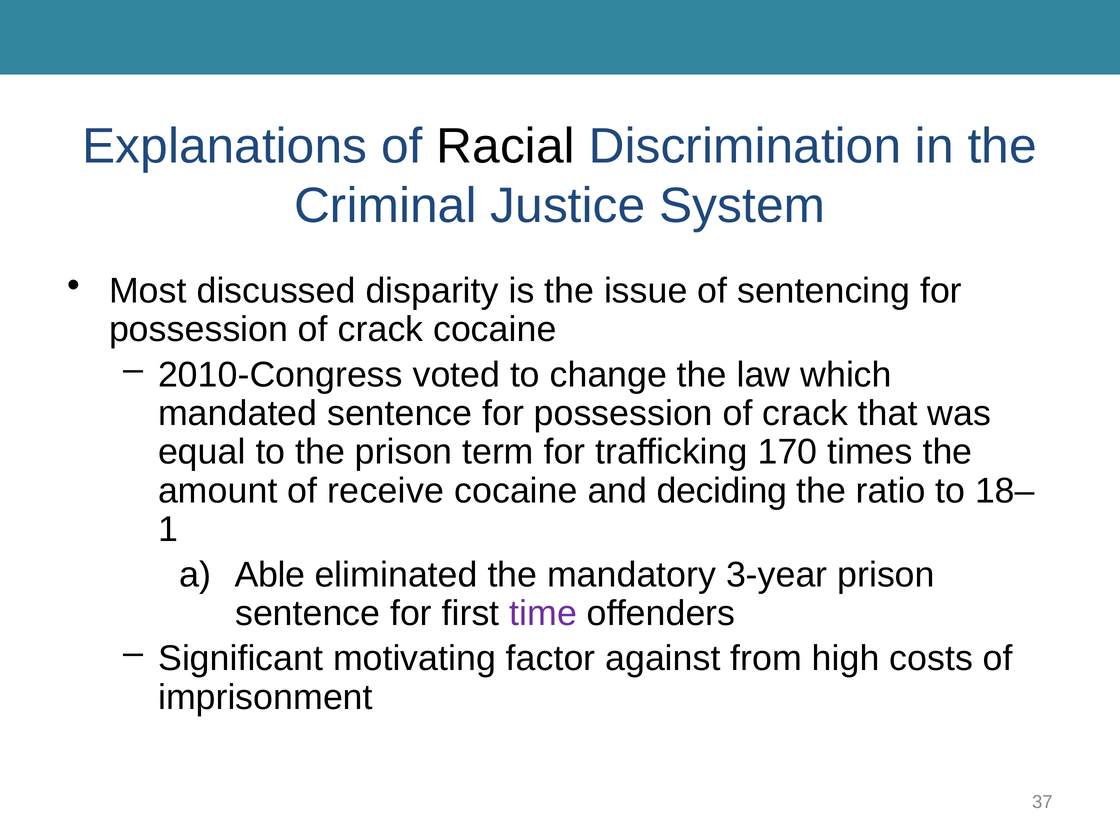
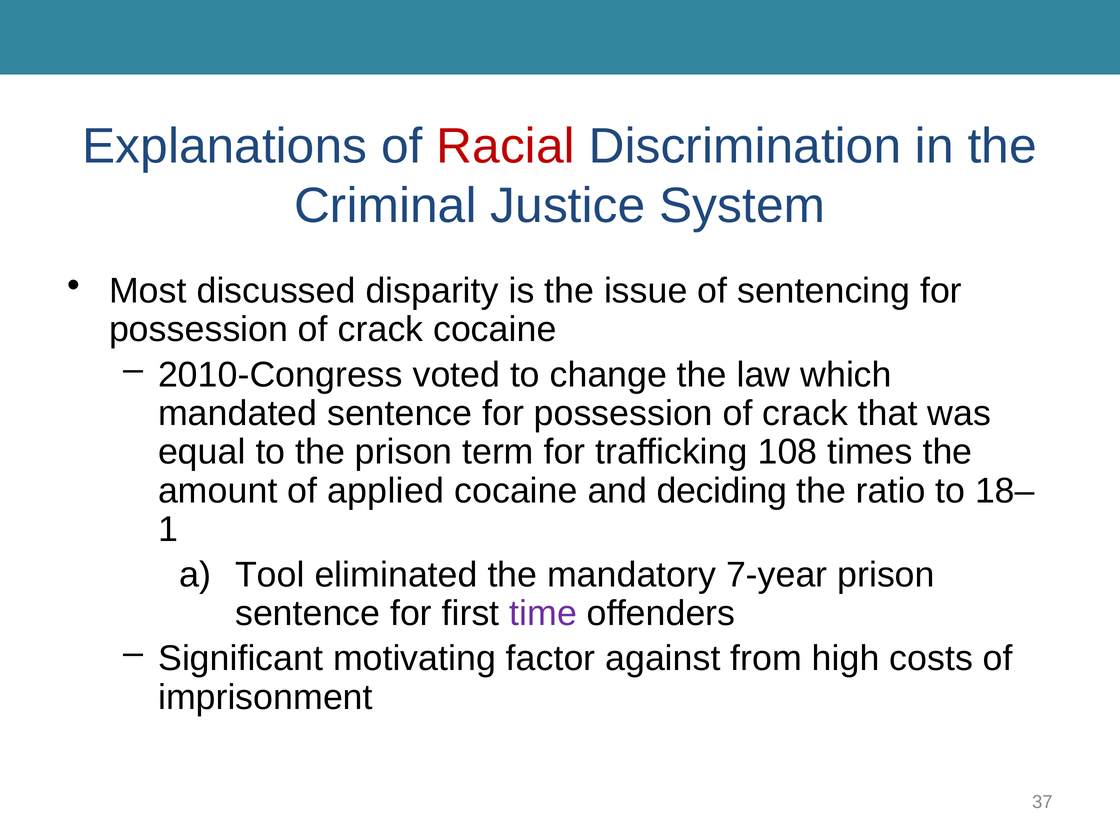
Racial colour: black -> red (506, 146)
170: 170 -> 108 (787, 452)
receive: receive -> applied (386, 491)
Able: Able -> Tool (270, 575)
3-year: 3-year -> 7-year (777, 575)
